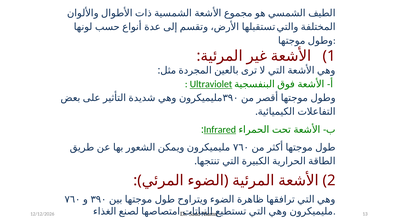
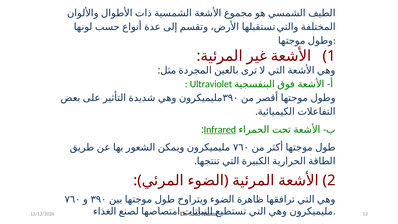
Ultraviolet underline: present -> none (211, 84)
